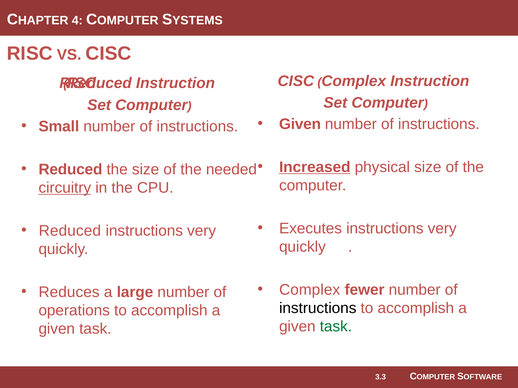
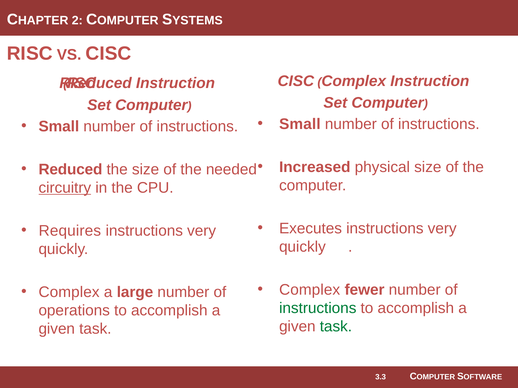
4: 4 -> 2 (77, 20)
Given: Given -> Small (300, 124)
Increased underline: present -> none (315, 167)
Reduced: Reduced -> Requires (70, 231)
Reduces: Reduces -> Complex (69, 292)
instructions colour: black -> green (318, 308)
